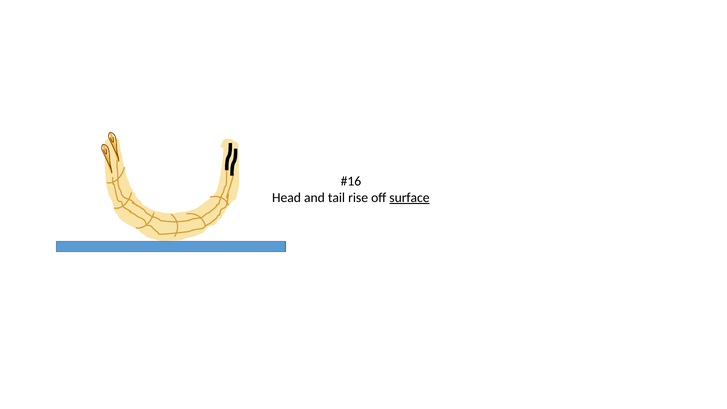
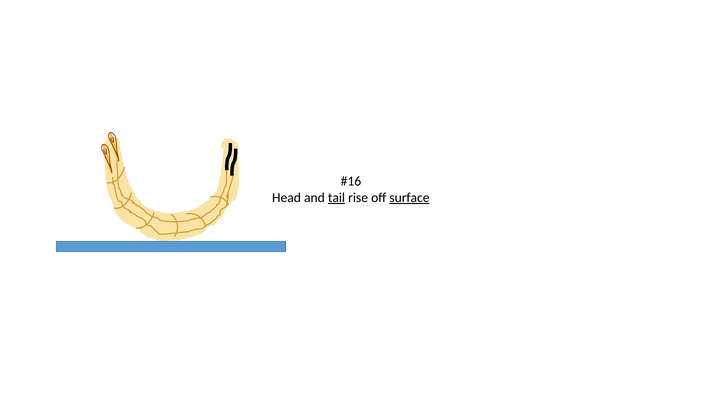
tail underline: none -> present (337, 198)
